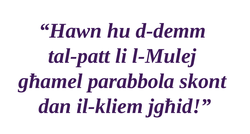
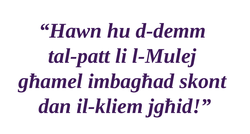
parabbola: parabbola -> imbagħad (131, 81)
